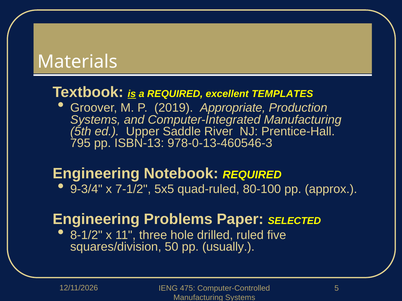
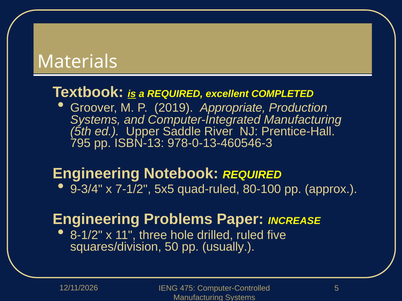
TEMPLATES: TEMPLATES -> COMPLETED (282, 94)
SELECTED: SELECTED -> INCREASE (294, 221)
